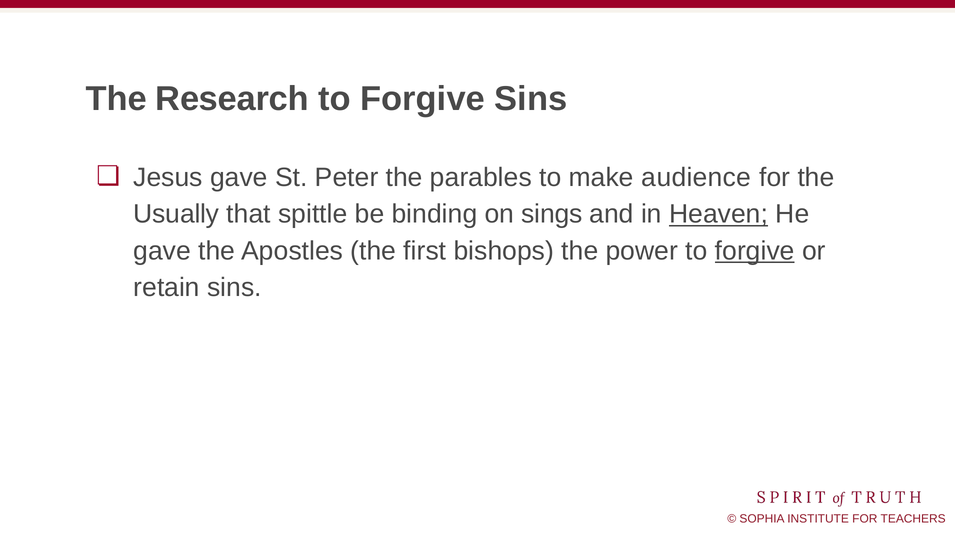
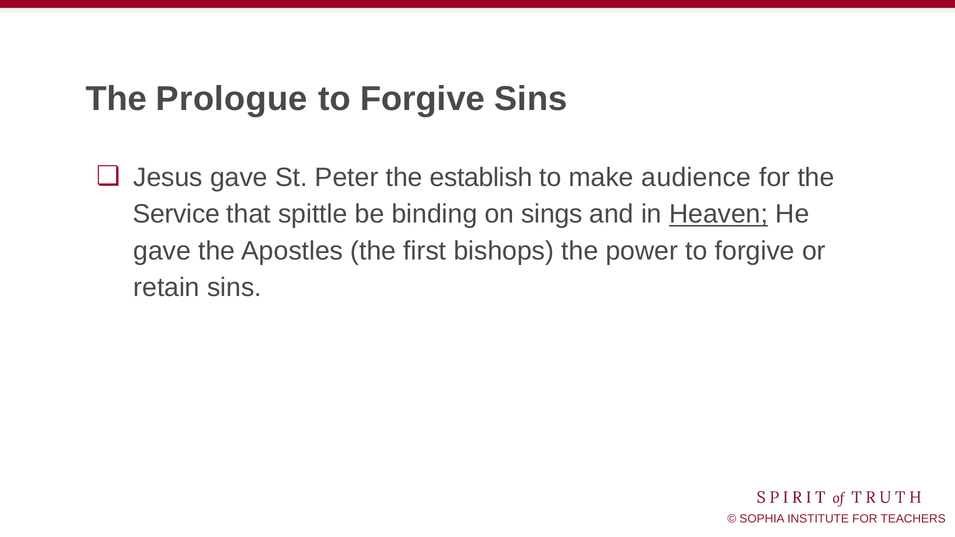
Research: Research -> Prologue (232, 99)
parables: parables -> establish (481, 178)
Usually: Usually -> Service (176, 214)
forgive underline: present -> none (755, 251)
